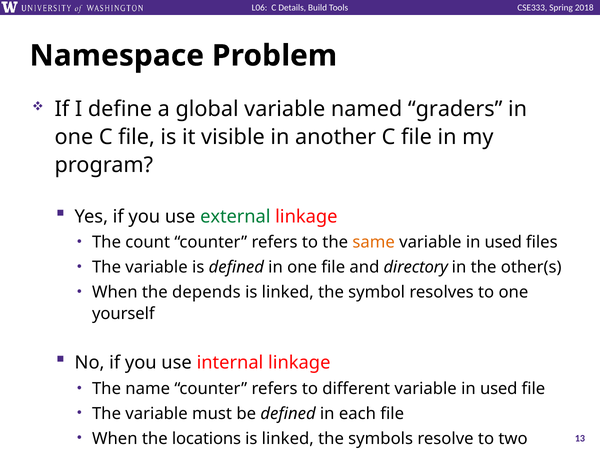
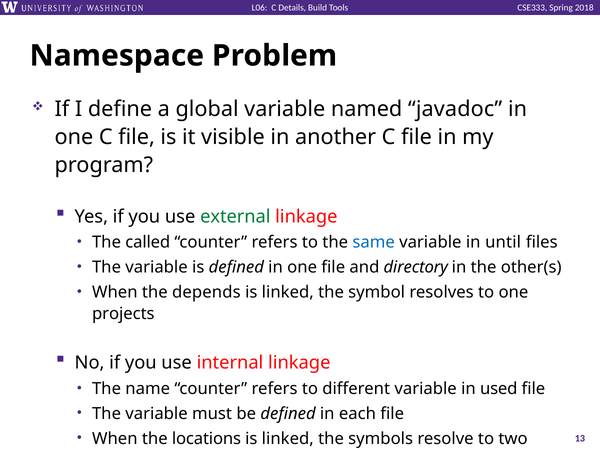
graders: graders -> javadoc (455, 109)
count: count -> called (148, 242)
same colour: orange -> blue (374, 242)
used: used -> until (503, 242)
yourself: yourself -> projects (123, 314)
